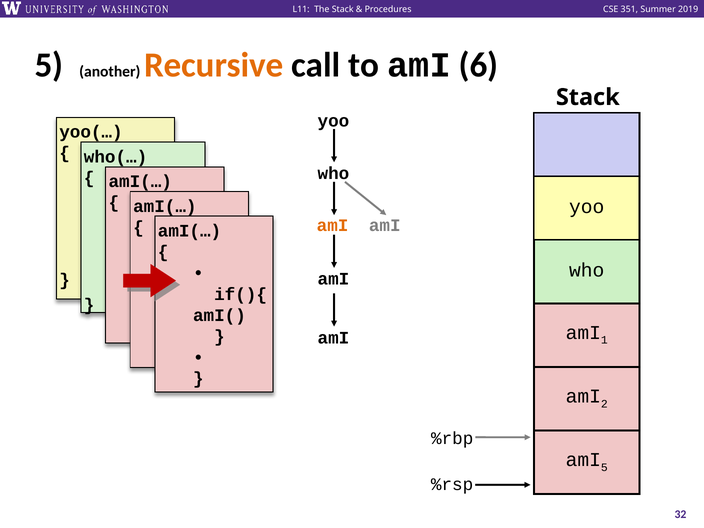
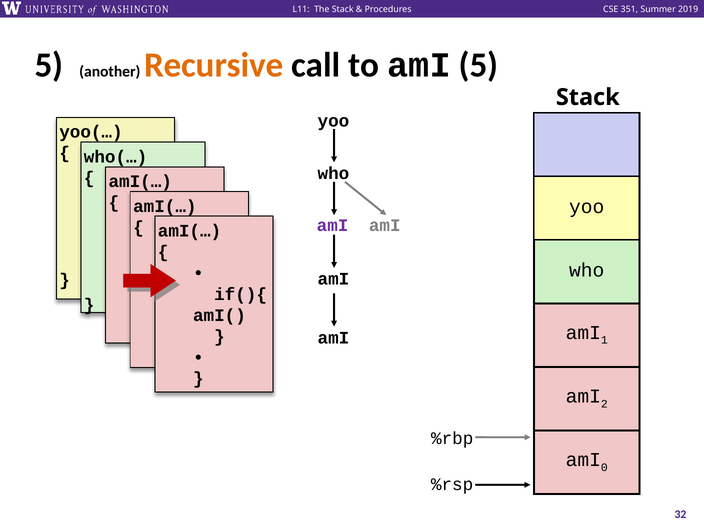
amI 6: 6 -> 5 (478, 65)
amI colour: orange -> purple (333, 226)
amI 5: 5 -> 0 (604, 467)
